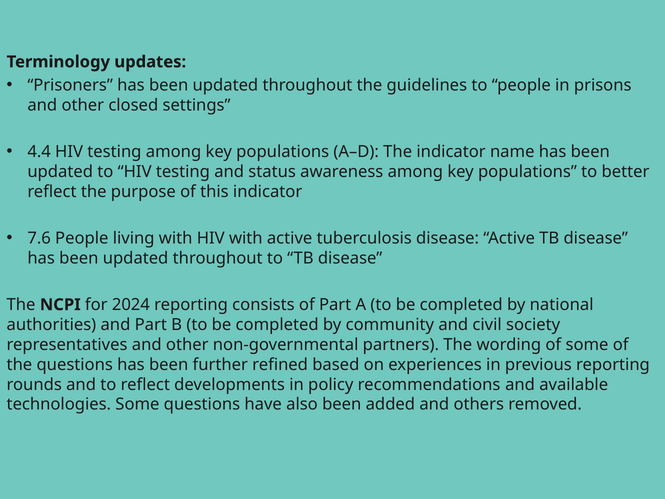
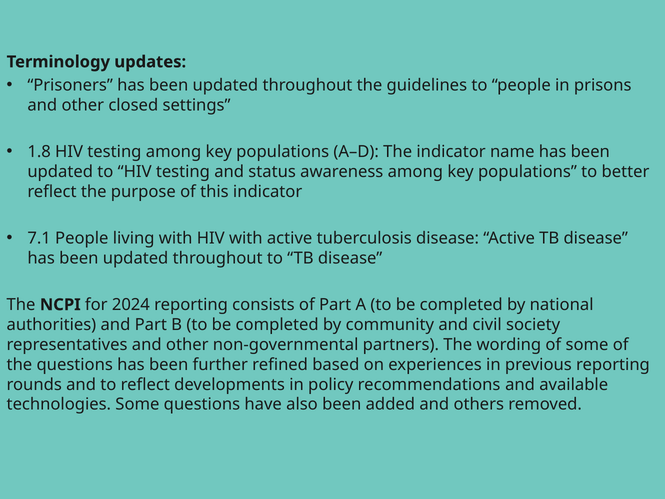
4.4: 4.4 -> 1.8 (39, 152)
7.6: 7.6 -> 7.1 (39, 238)
